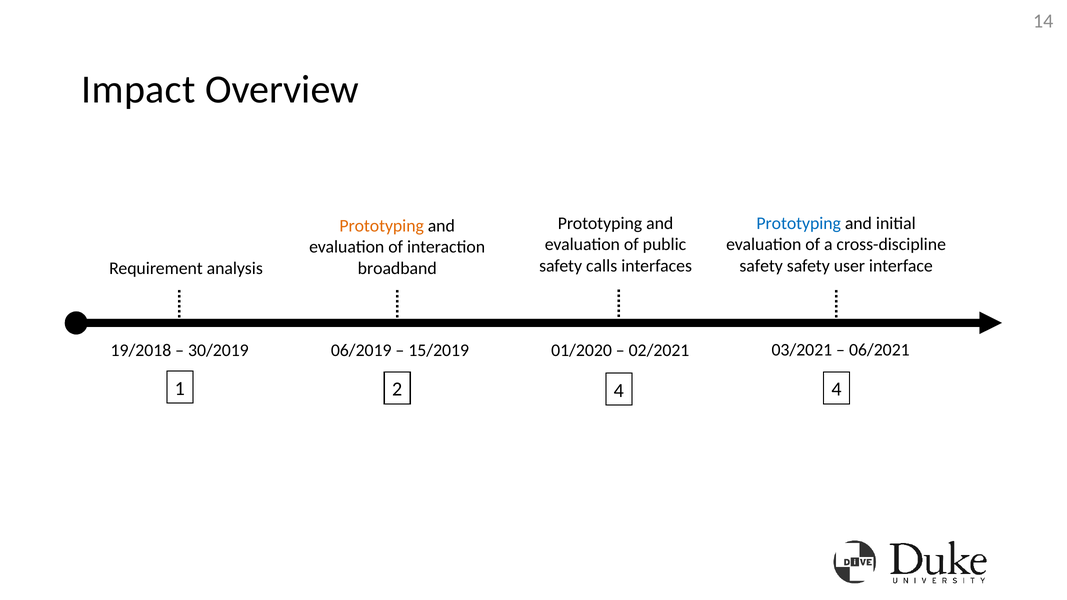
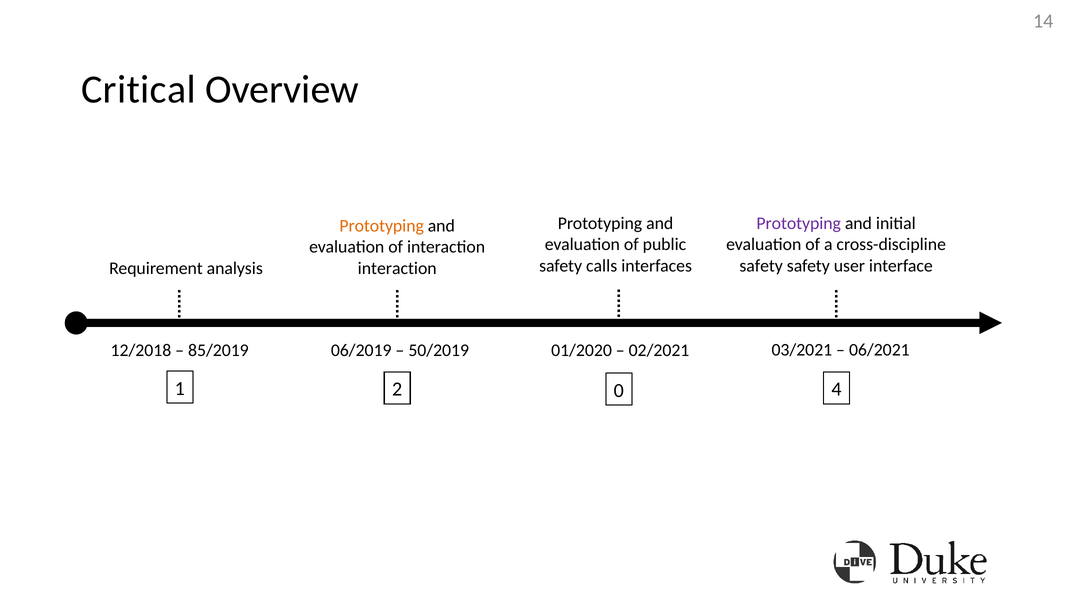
Impact: Impact -> Critical (139, 90)
Prototyping colour: blue -> purple (799, 223)
broadband: broadband -> interaction (397, 268)
19/2018: 19/2018 -> 12/2018 (141, 350)
30/2019: 30/2019 -> 85/2019 (218, 350)
15/2019: 15/2019 -> 50/2019 (439, 350)
1 4: 4 -> 0 (619, 391)
